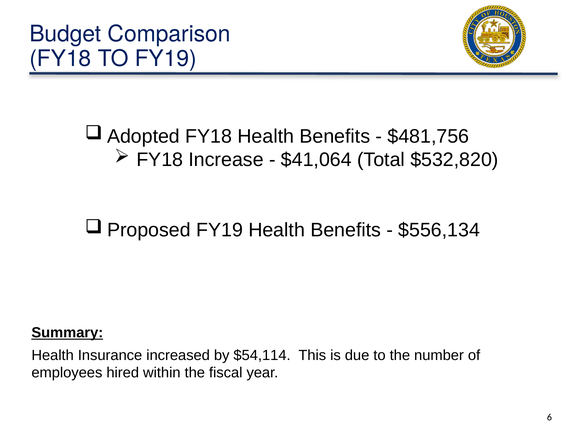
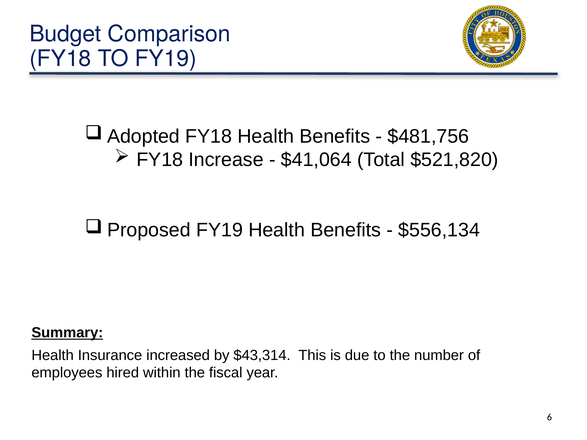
$532,820: $532,820 -> $521,820 (454, 160)
$54,114: $54,114 -> $43,314 (262, 355)
